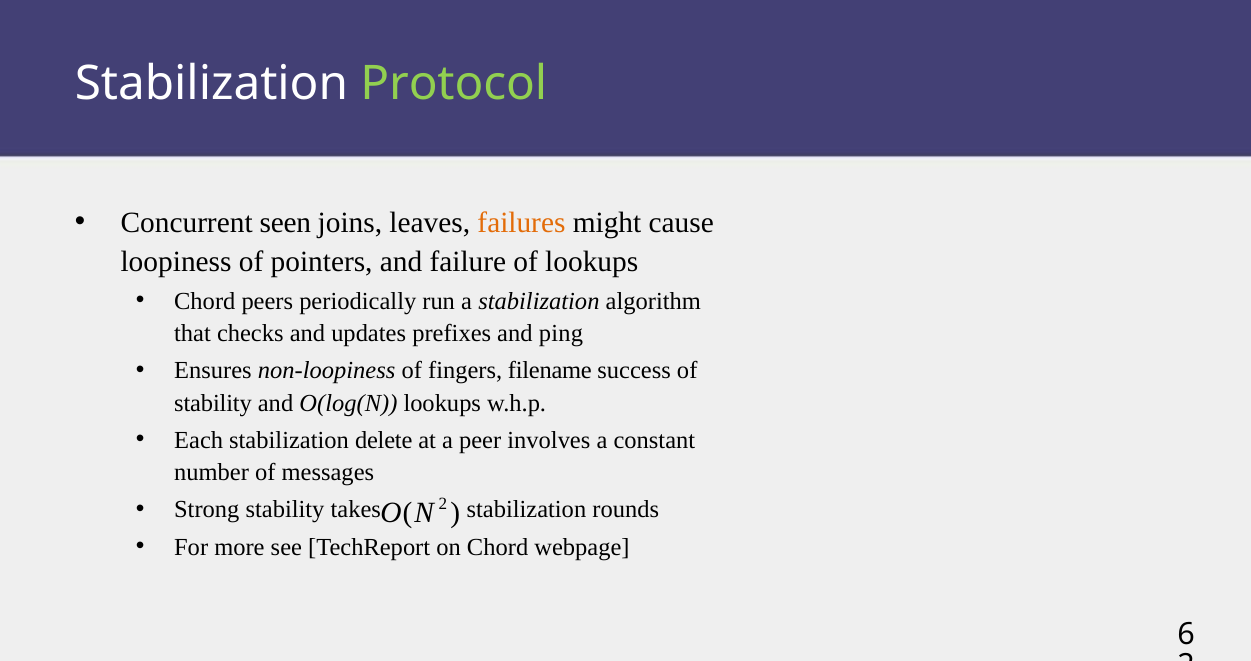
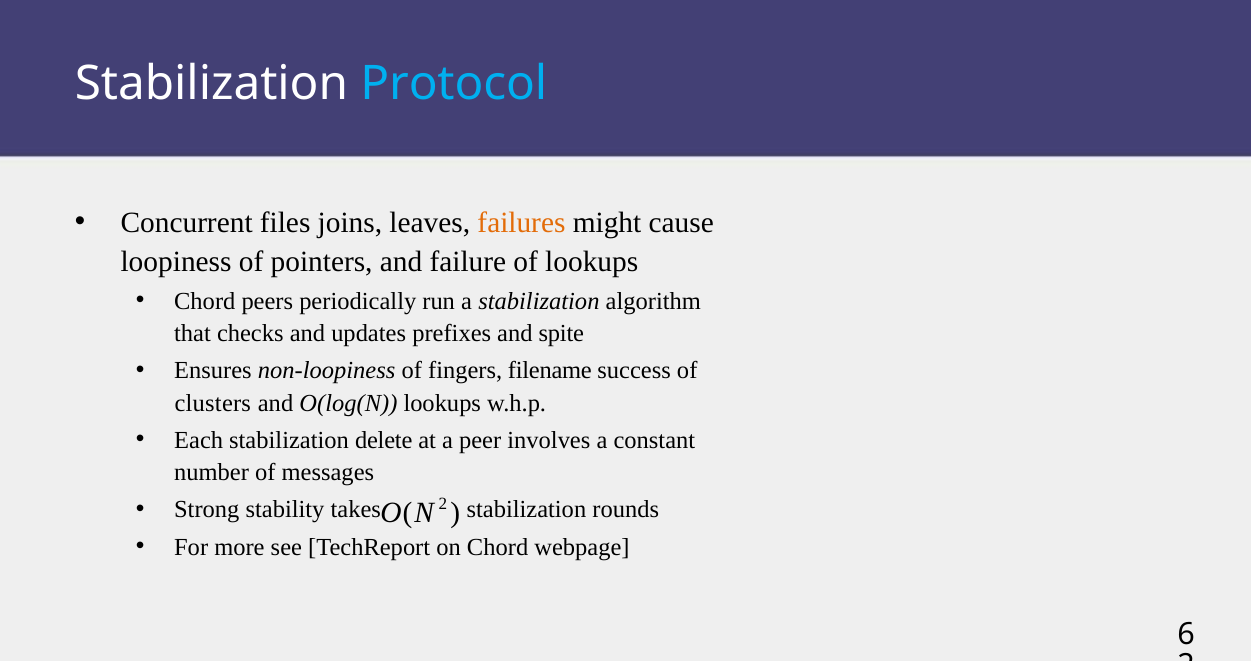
Protocol colour: light green -> light blue (454, 84)
seen: seen -> files (285, 223)
ping: ping -> spite (561, 333)
stability: stability -> clusters (213, 403)
